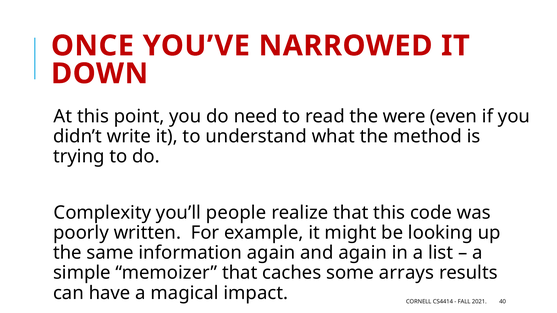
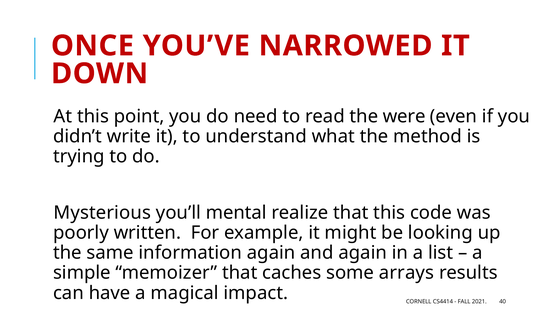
Complexity: Complexity -> Mysterious (102, 213)
people: people -> mental (236, 213)
